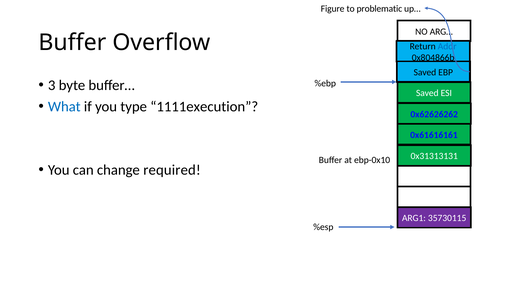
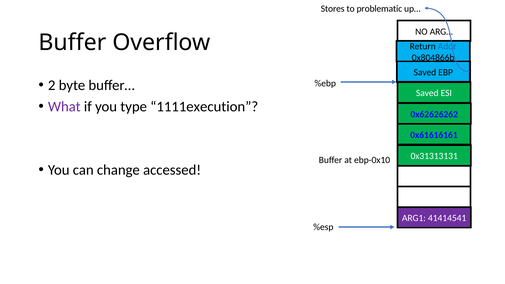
Figure: Figure -> Stores (333, 9)
3: 3 -> 2 (52, 85)
What colour: blue -> purple (64, 106)
required: required -> accessed (172, 170)
35730115: 35730115 -> 41414541 (447, 218)
